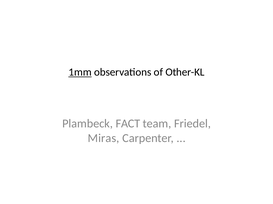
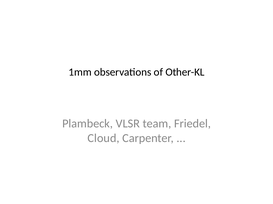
1mm underline: present -> none (80, 72)
FACT: FACT -> VLSR (128, 124)
Miras: Miras -> Cloud (104, 139)
